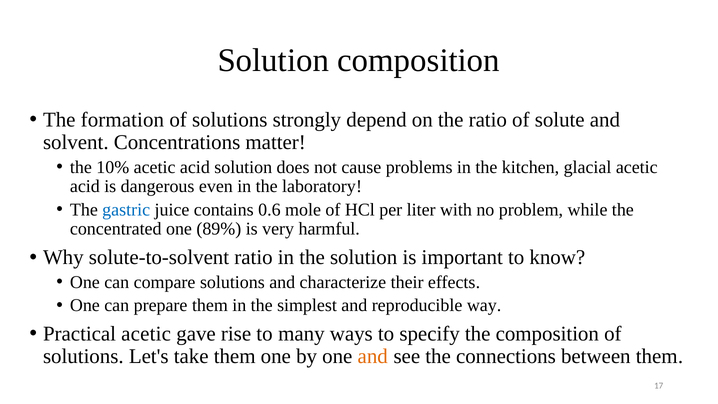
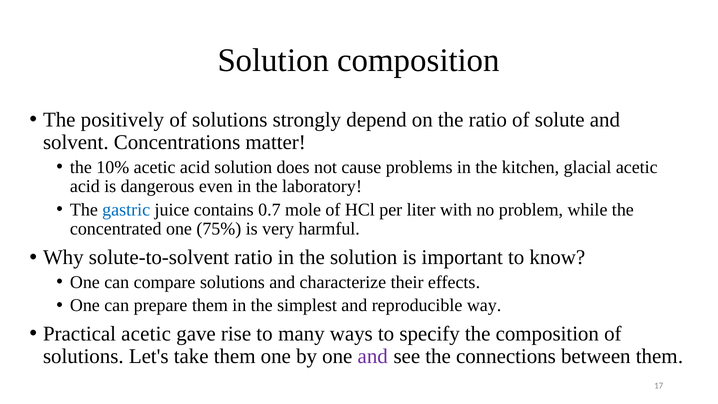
formation: formation -> positively (122, 120)
0.6: 0.6 -> 0.7 (269, 210)
89%: 89% -> 75% (219, 229)
and colour: orange -> purple (373, 356)
